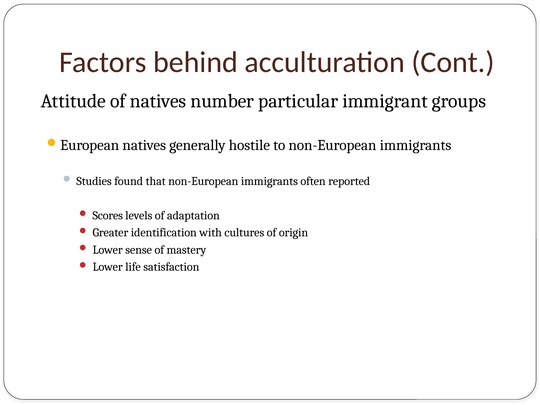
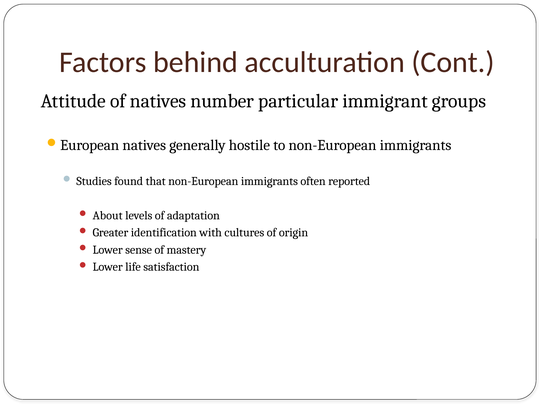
Scores: Scores -> About (108, 215)
